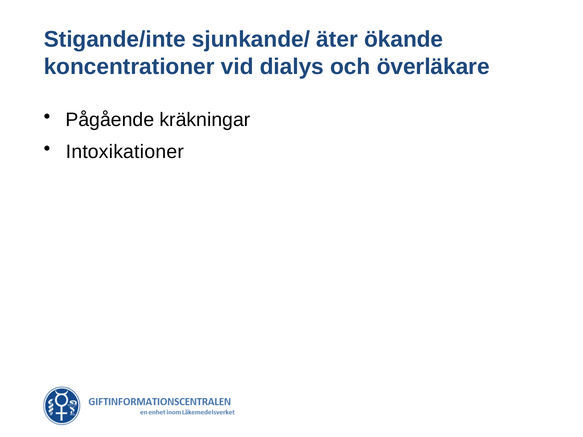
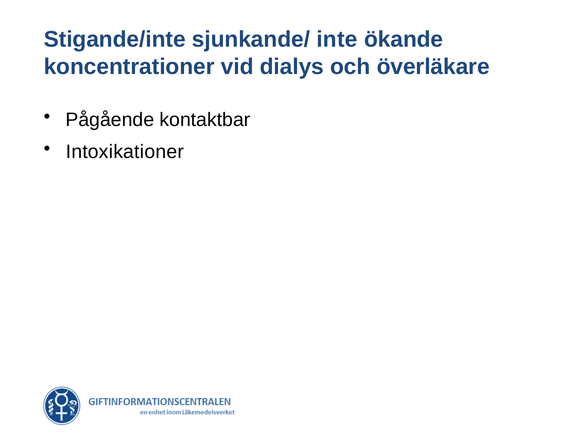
äter: äter -> inte (337, 39)
kräkningar: kräkningar -> kontaktbar (205, 120)
